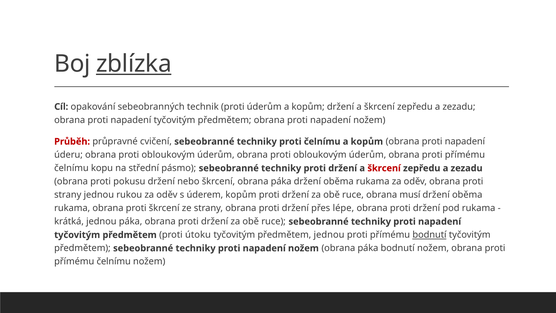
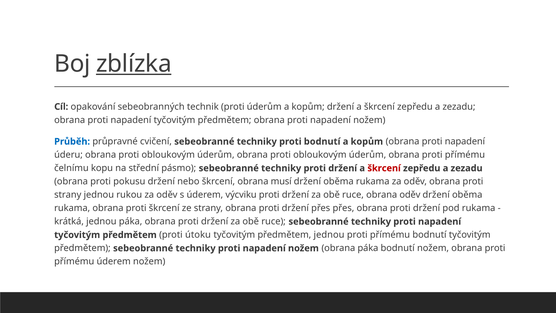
Průběh colour: red -> blue (72, 141)
proti čelnímu: čelnímu -> bodnutí (322, 141)
škrcení obrana páka: páka -> musí (281, 181)
úderem kopům: kopům -> výcviku (241, 195)
obrana musí: musí -> oděv (410, 195)
přes lépe: lépe -> přes (343, 208)
bodnutí underline: present -> none (429, 235)
čelnímu: čelnímu -> úderem (114, 261)
